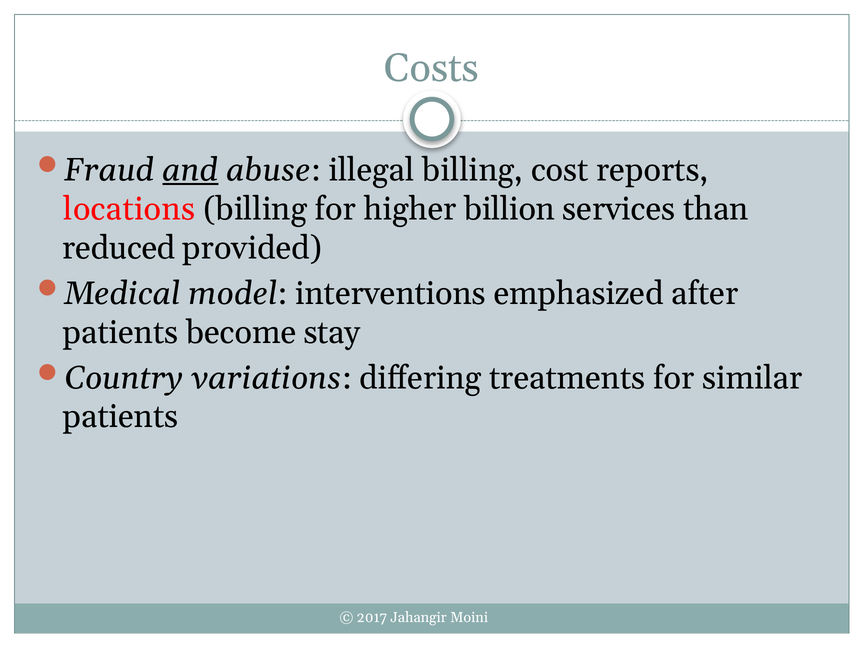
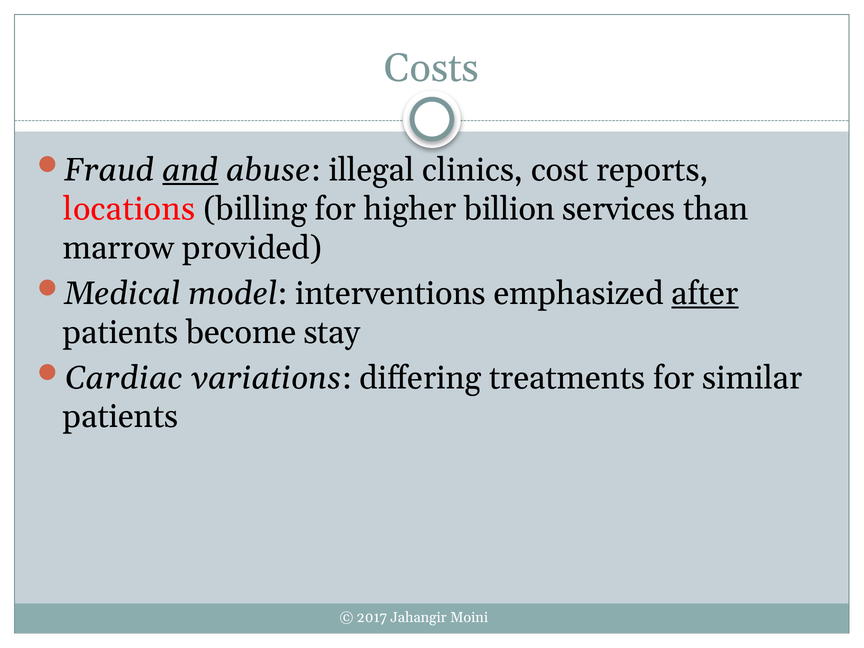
illegal billing: billing -> clinics (473, 170)
reduced: reduced -> marrow (119, 248)
after underline: none -> present (705, 294)
Country: Country -> Cardiac (124, 378)
